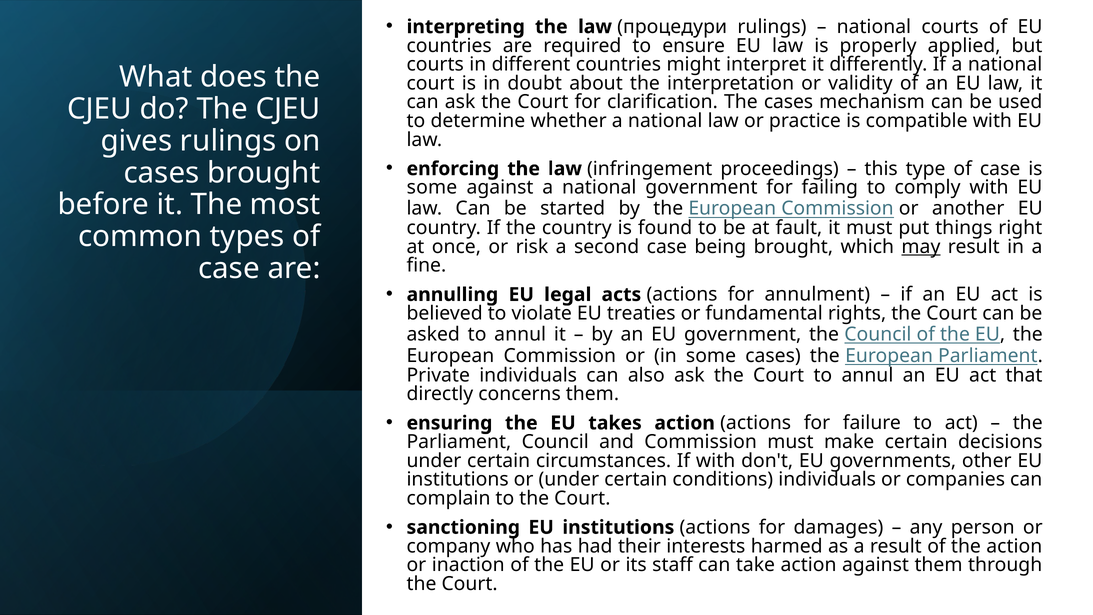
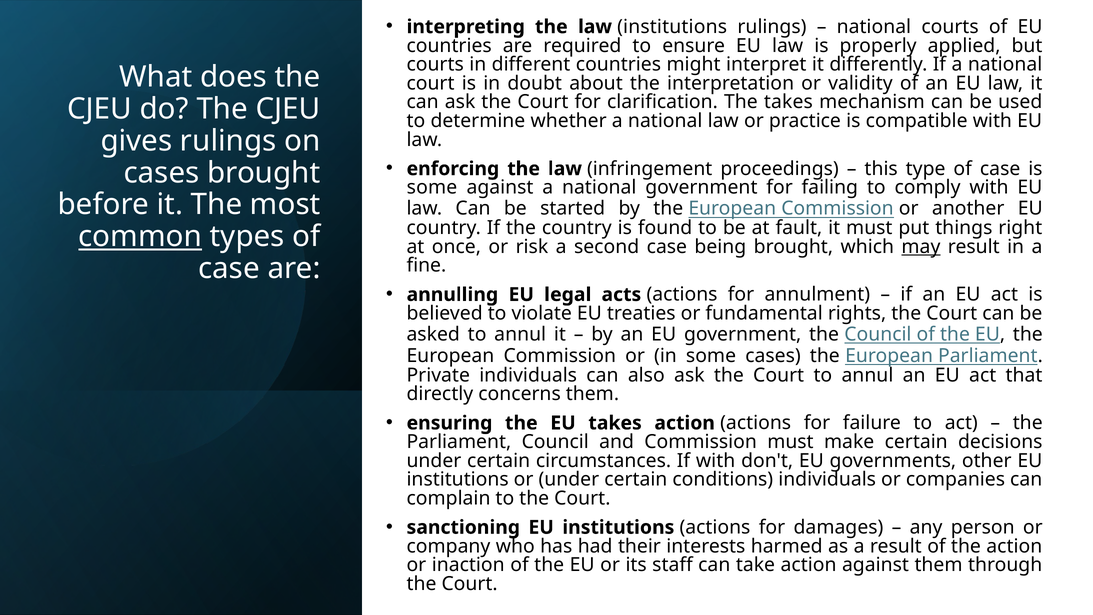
law процедури: процедури -> institutions (672, 27)
The cases: cases -> takes (788, 102)
common underline: none -> present (140, 237)
